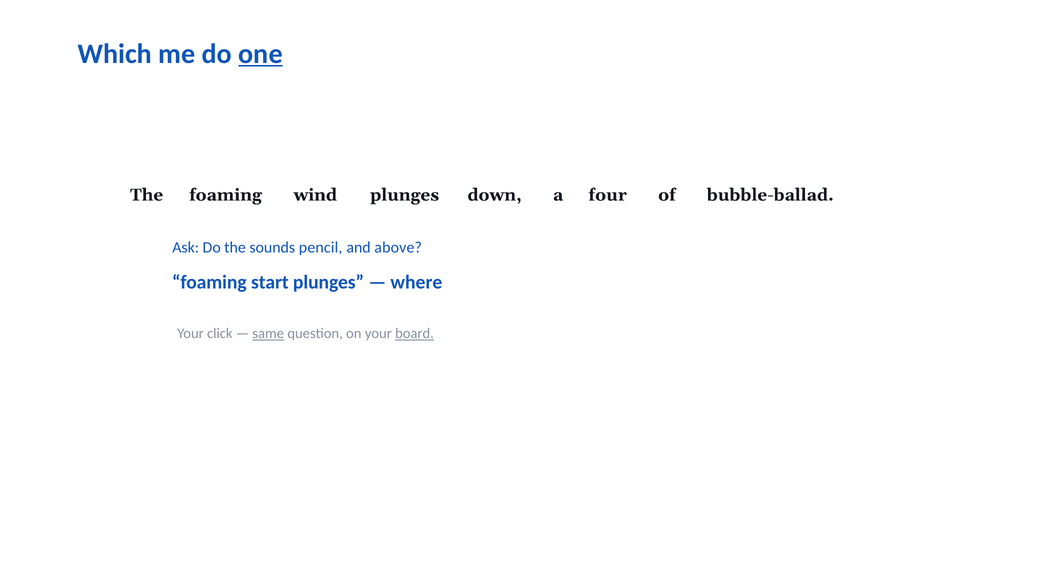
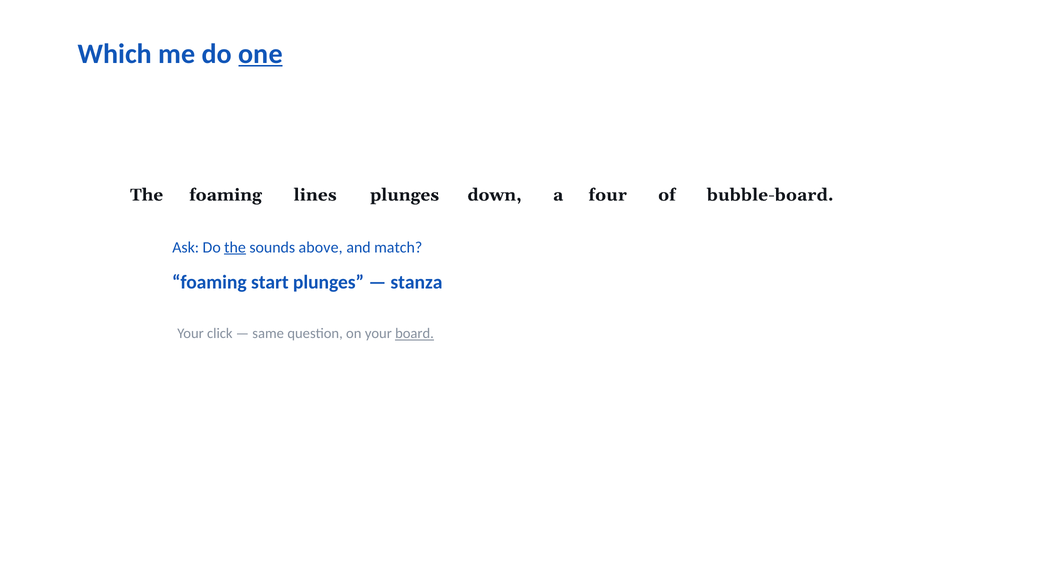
wind: wind -> lines (315, 195)
bubble-ballad: bubble-ballad -> bubble-board (770, 195)
the underline: none -> present (235, 247)
pencil: pencil -> above (321, 247)
above: above -> match (398, 247)
where: where -> stanza (416, 282)
same underline: present -> none (268, 334)
